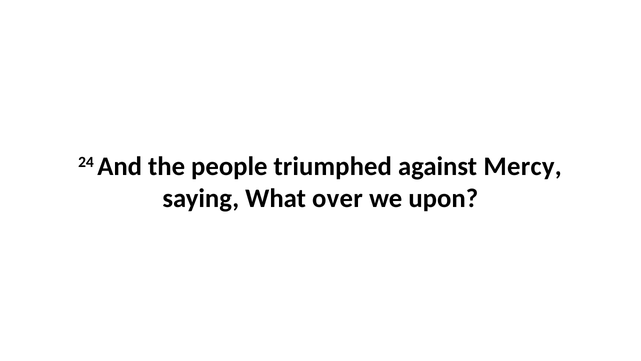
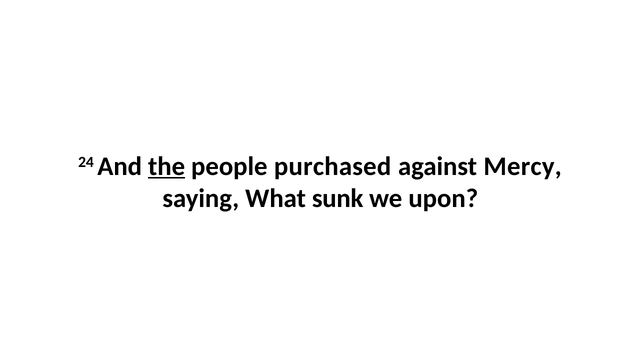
the underline: none -> present (167, 166)
triumphed: triumphed -> purchased (333, 166)
over: over -> sunk (338, 198)
